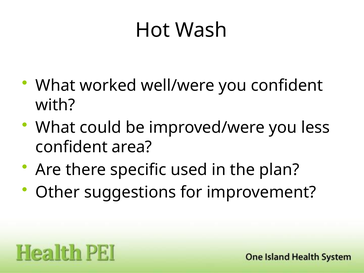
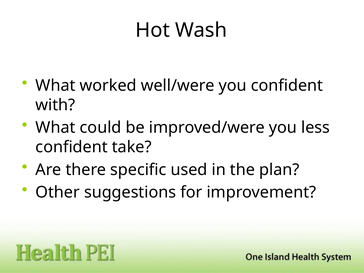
area: area -> take (132, 147)
